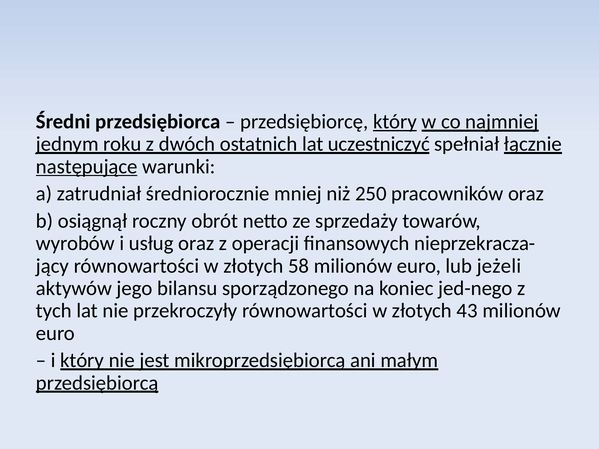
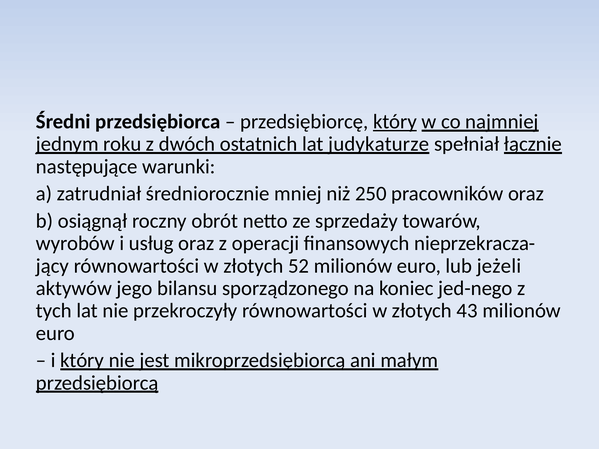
uczestniczyć: uczestniczyć -> judykaturze (379, 144)
następujące underline: present -> none (87, 167)
58: 58 -> 52 (299, 266)
